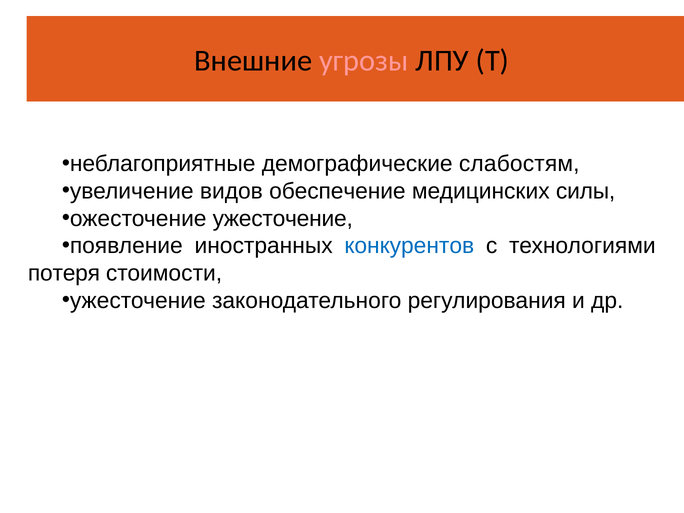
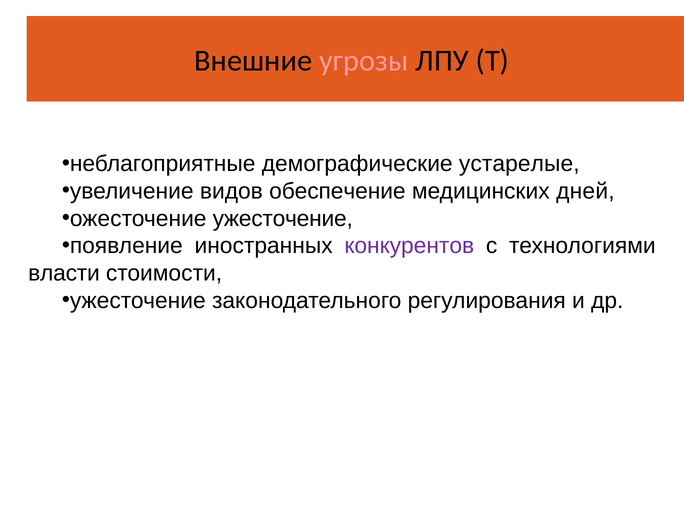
слабостям: слабостям -> устарелые (519, 164)
силы: силы -> дней (585, 191)
конкурентов colour: blue -> purple (409, 246)
потеря: потеря -> власти (64, 273)
